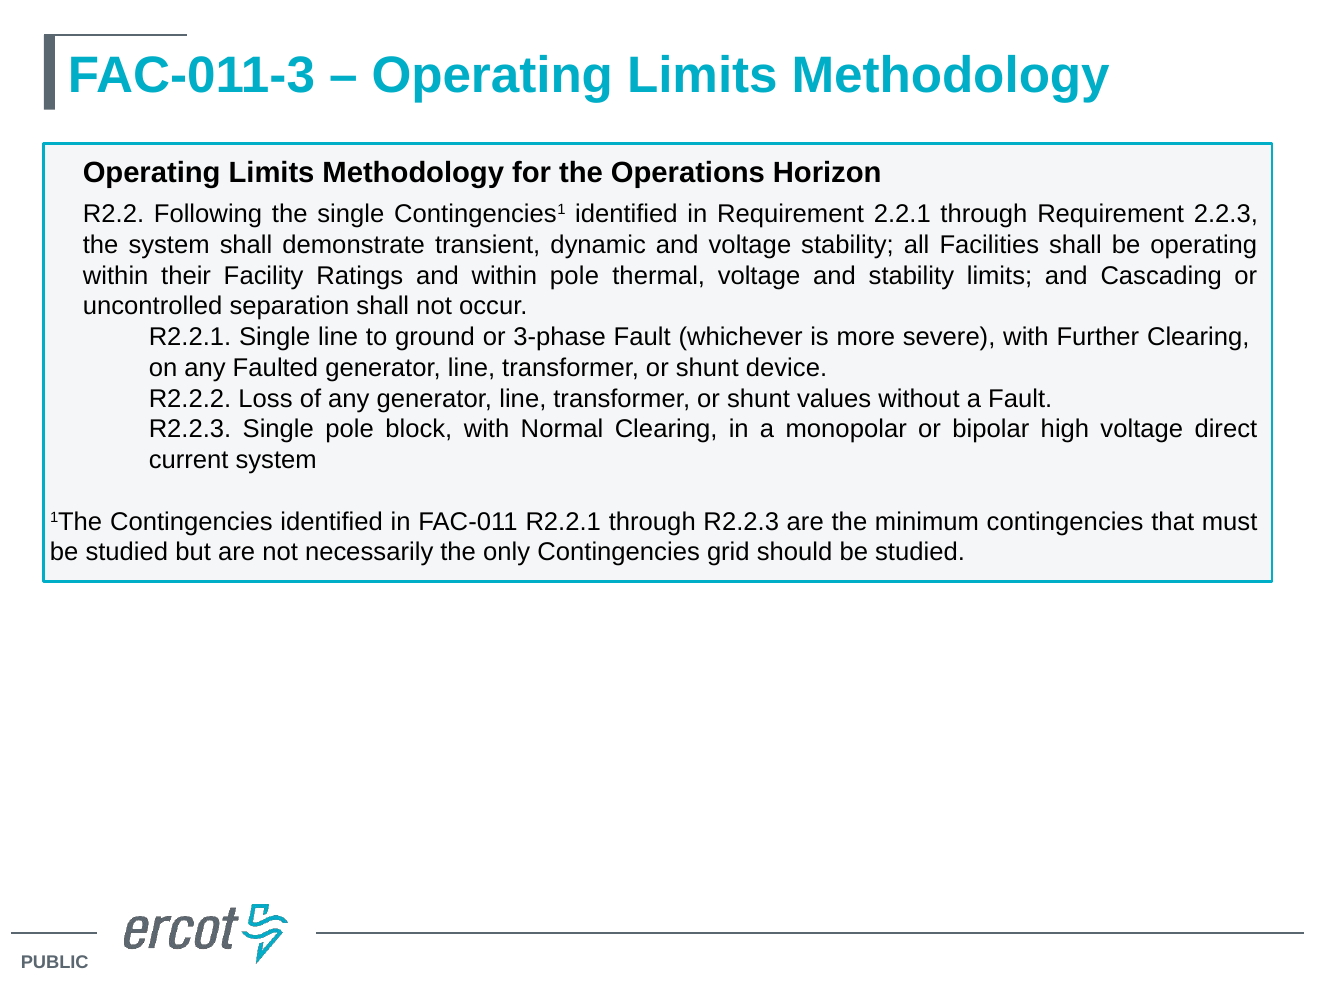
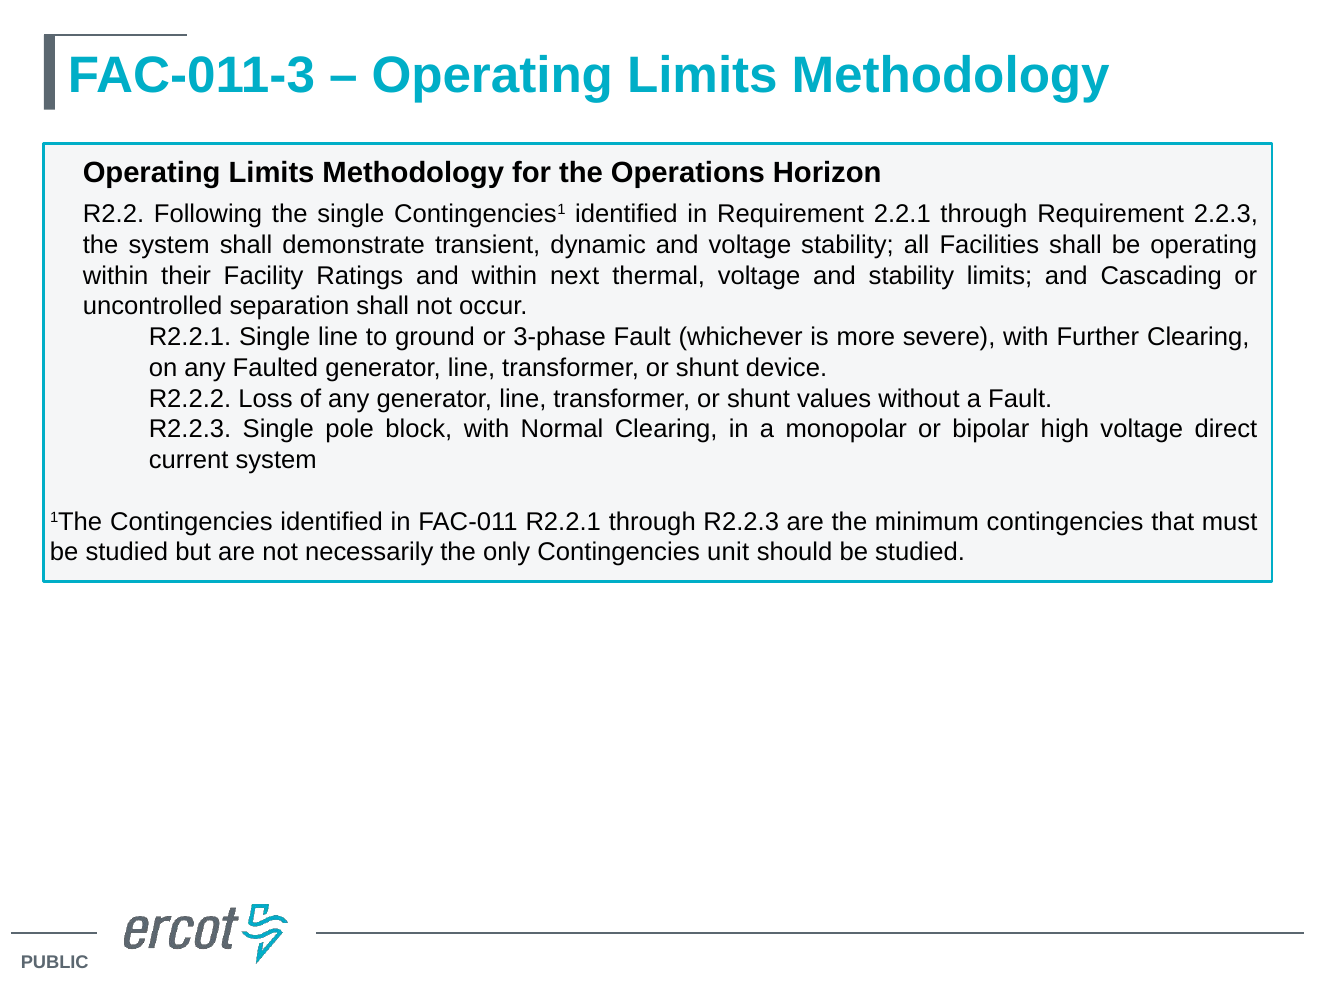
within pole: pole -> next (575, 276)
grid: grid -> unit (728, 552)
